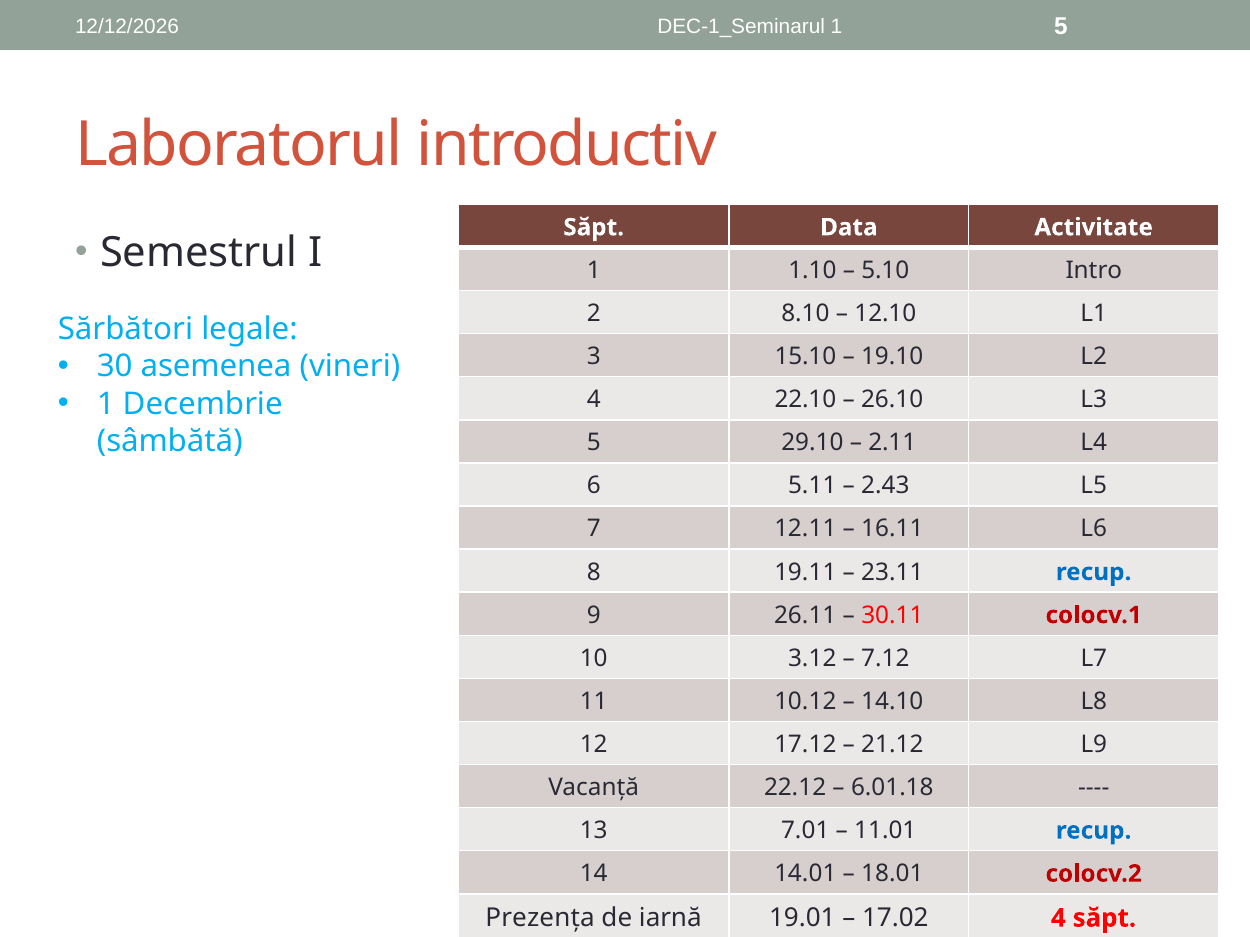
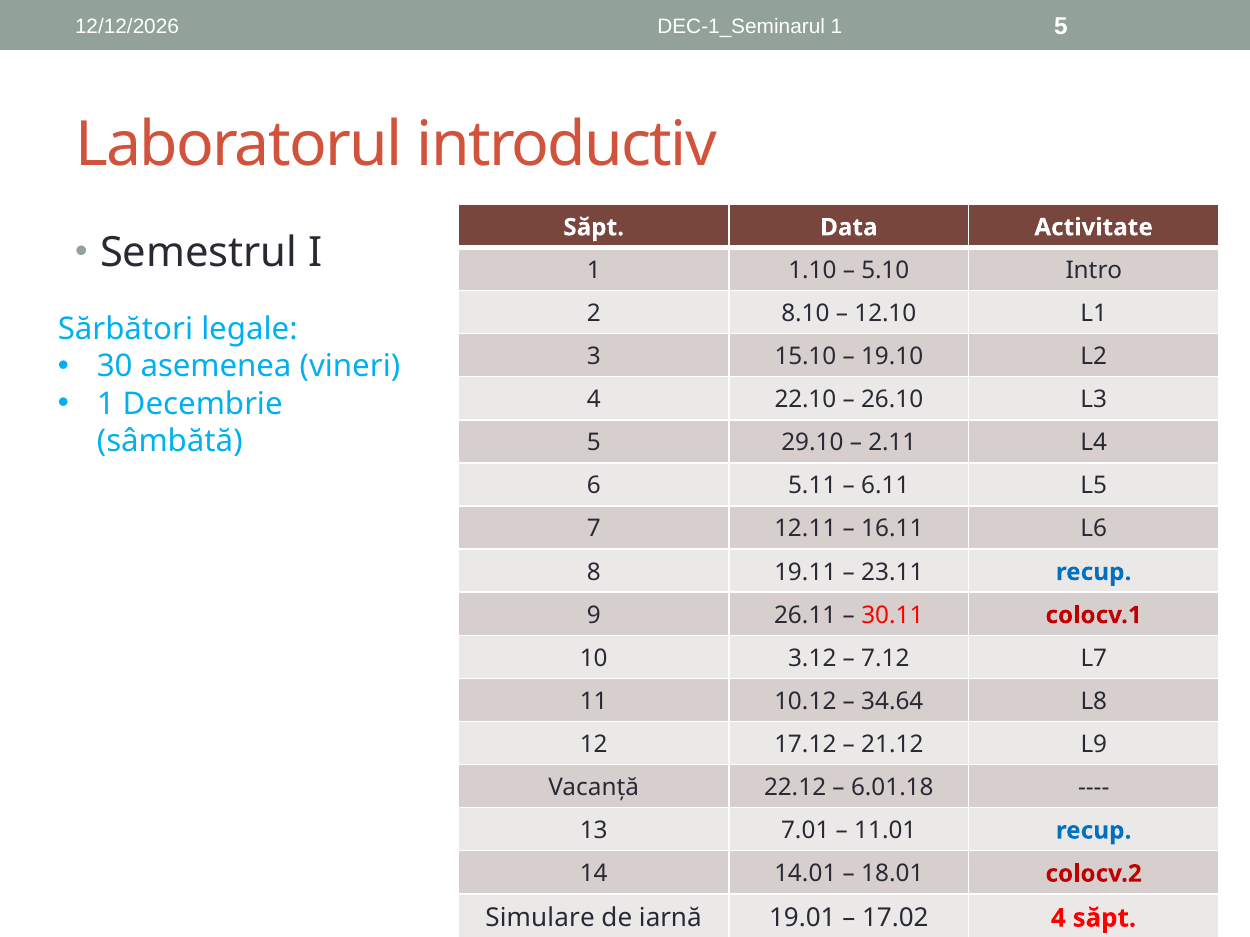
2.43: 2.43 -> 6.11 (885, 486)
14.10: 14.10 -> 34.64 (892, 702)
Prezența: Prezența -> Simulare (540, 919)
